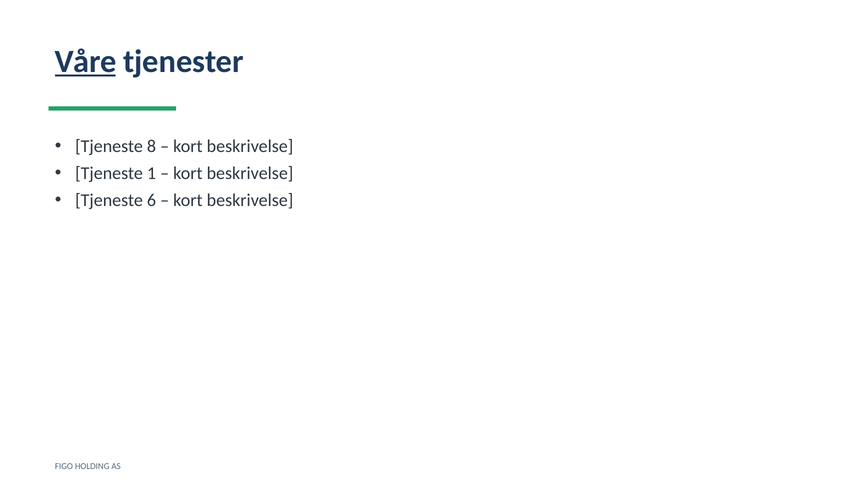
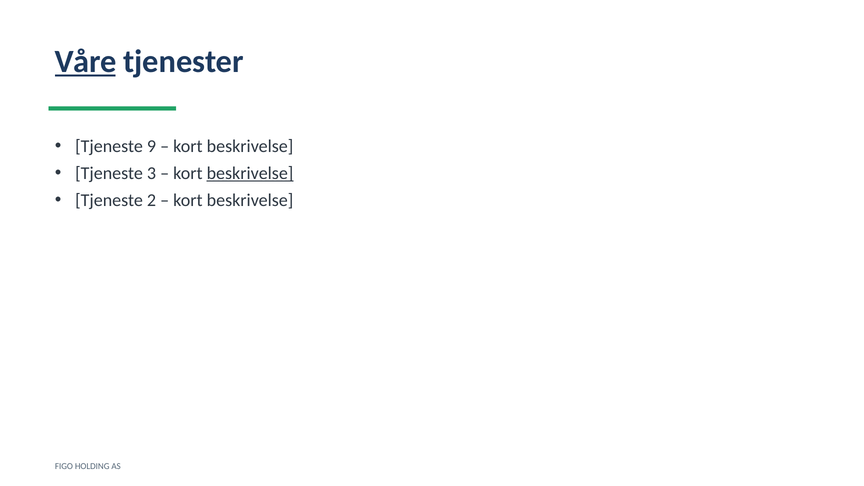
8: 8 -> 9 (151, 146)
1: 1 -> 3 (151, 173)
beskrivelse underline: none -> present (250, 173)
6: 6 -> 2 (151, 200)
